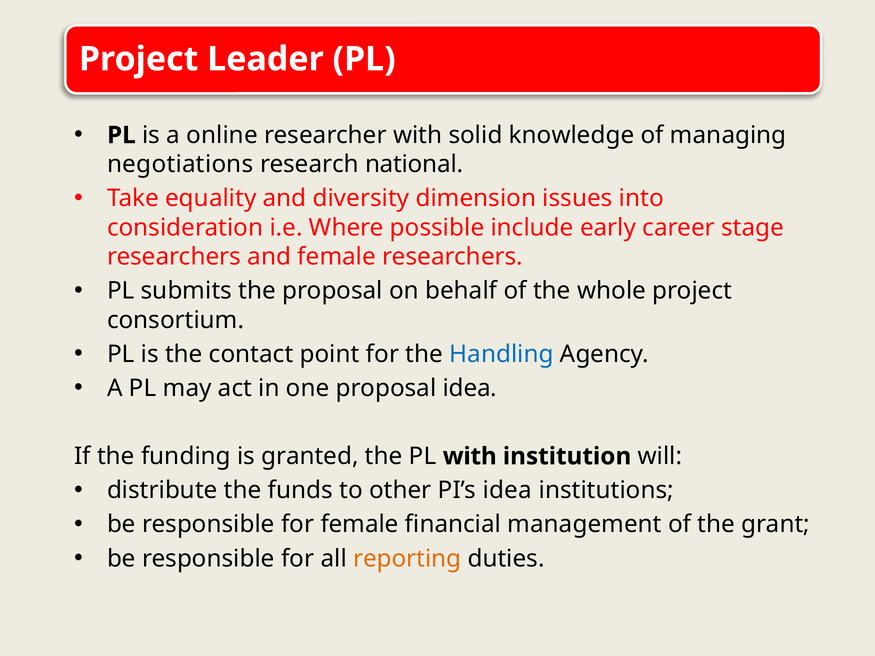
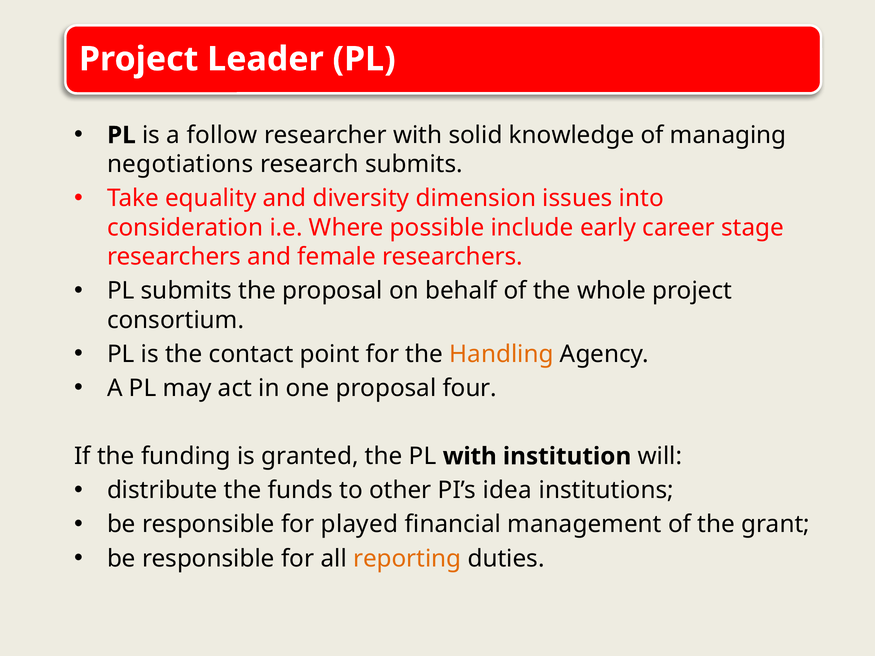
online: online -> follow (222, 135)
research national: national -> submits (414, 164)
Handling colour: blue -> orange (501, 354)
proposal idea: idea -> four (470, 388)
for female: female -> played (359, 525)
